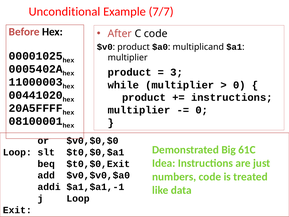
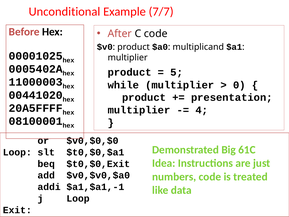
3: 3 -> 5 (177, 72)
instructions: instructions -> presentation (232, 97)
0: 0 -> 4 (202, 110)
